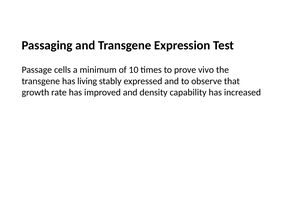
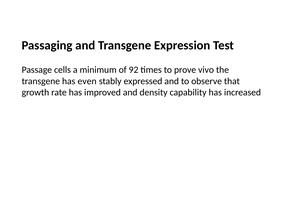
10: 10 -> 92 (134, 70)
living: living -> even (87, 81)
